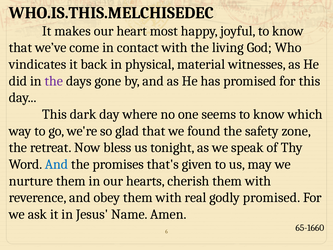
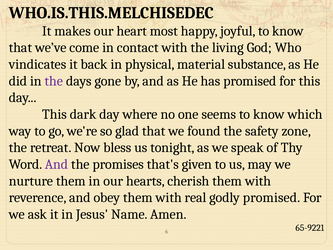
witnesses: witnesses -> substance (257, 64)
And colour: blue -> purple (57, 164)
65-1660: 65-1660 -> 65-9221 (310, 228)
